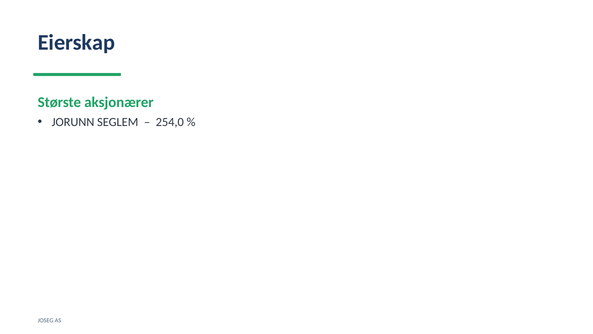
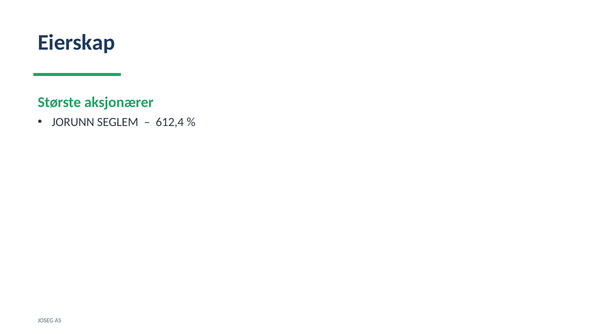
254,0: 254,0 -> 612,4 (170, 122)
